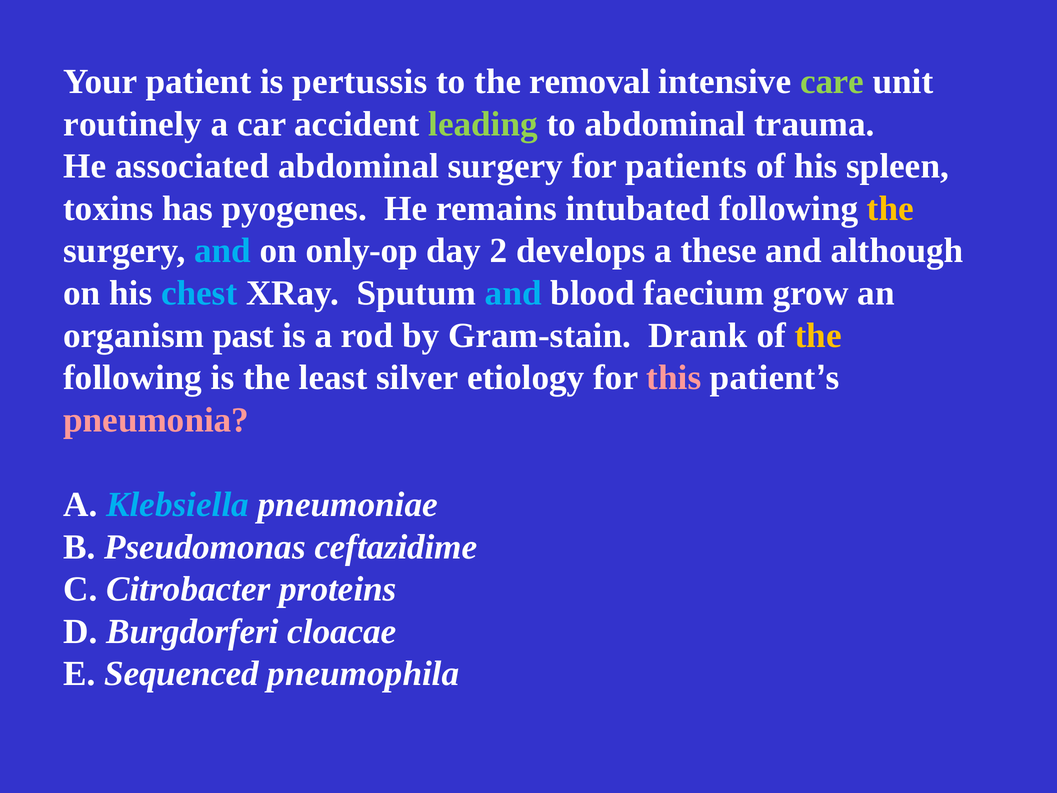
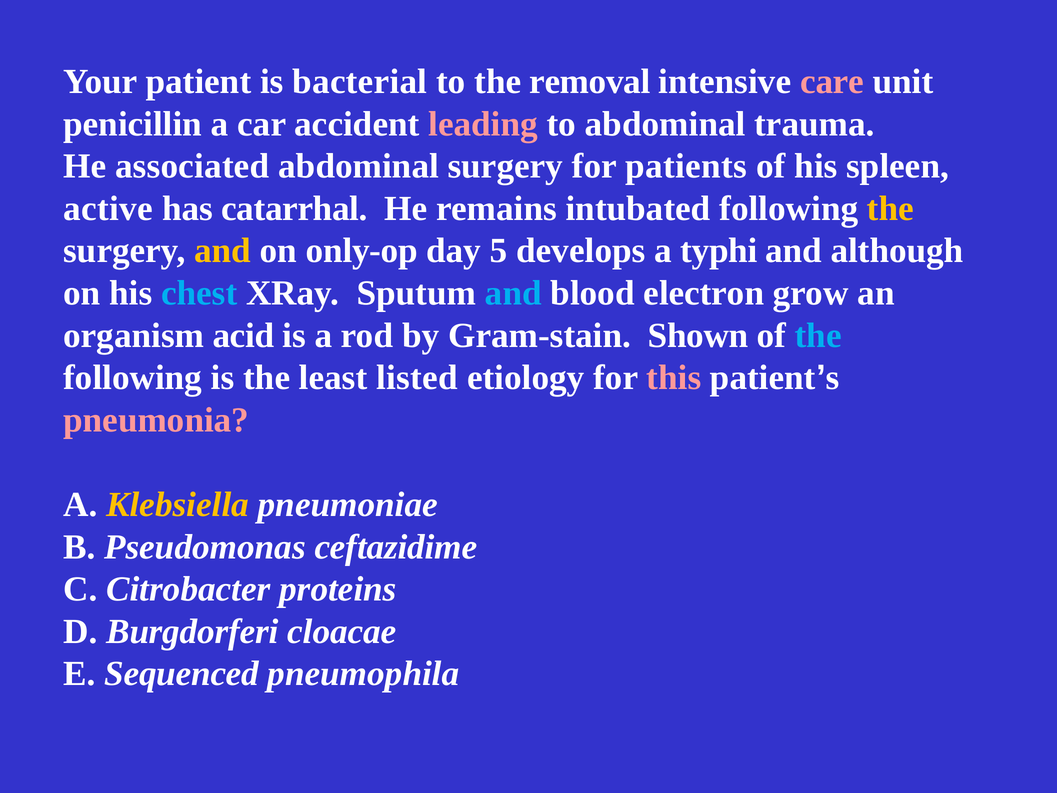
pertussis: pertussis -> bacterial (360, 82)
care colour: light green -> pink (832, 82)
routinely: routinely -> penicillin (133, 124)
leading colour: light green -> pink (483, 124)
toxins: toxins -> active (108, 208)
pyogenes: pyogenes -> catarrhal (294, 208)
and colour: light blue -> yellow (223, 251)
2: 2 -> 5 (499, 251)
these: these -> typhi (719, 251)
faecium: faecium -> electron (704, 293)
past: past -> acid (243, 335)
Drank: Drank -> Shown (698, 335)
the colour: yellow -> light blue (818, 335)
silver: silver -> listed (417, 378)
Klebsiella colour: light blue -> yellow (178, 504)
